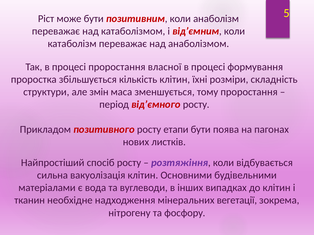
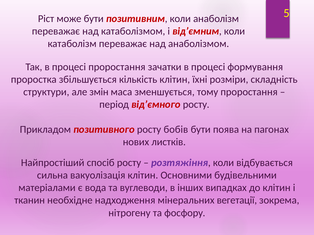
власної: власної -> зачатки (165, 67)
етапи: етапи -> бобів (176, 130)
